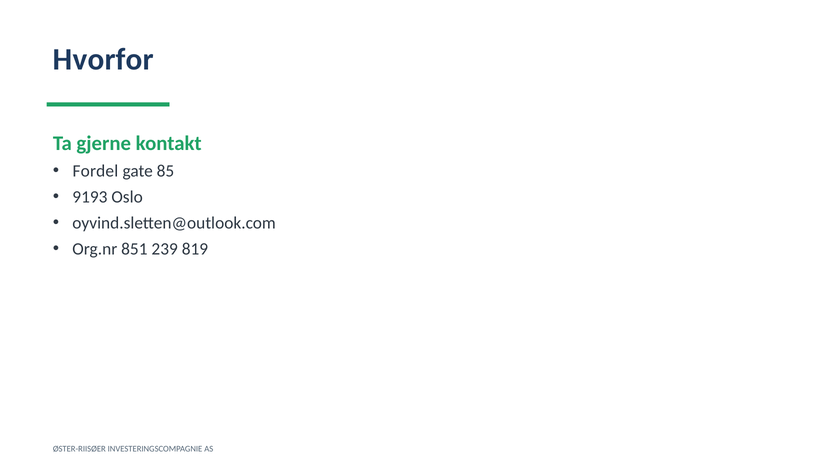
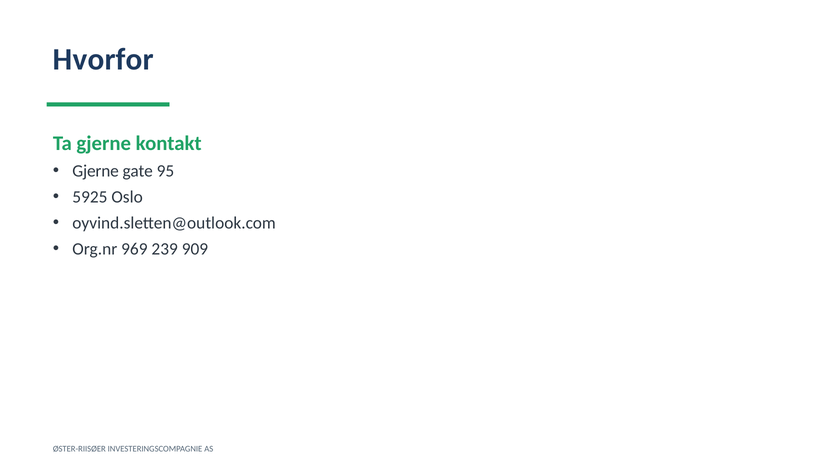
Fordel: Fordel -> Gjerne (96, 171)
85: 85 -> 95 (165, 171)
9193: 9193 -> 5925 (90, 197)
851: 851 -> 969 (134, 249)
819: 819 -> 909 (195, 249)
